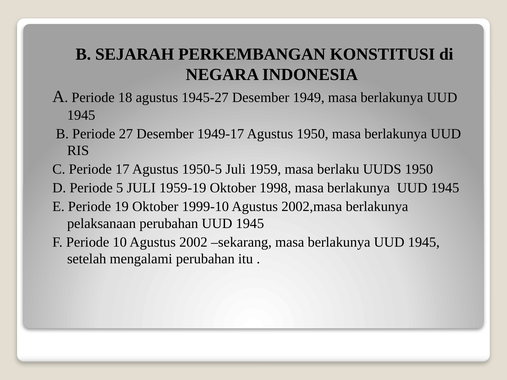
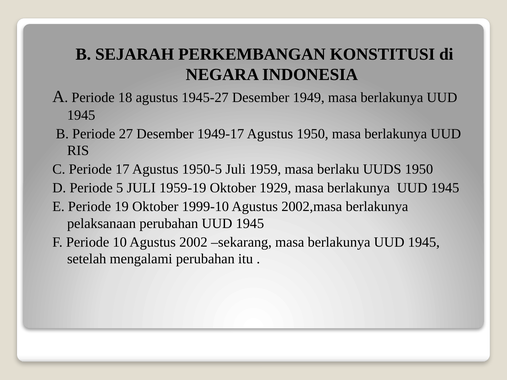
1998: 1998 -> 1929 (275, 188)
